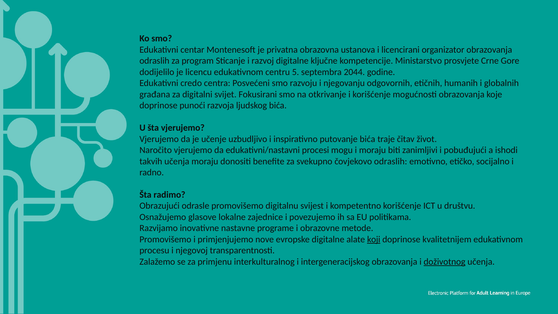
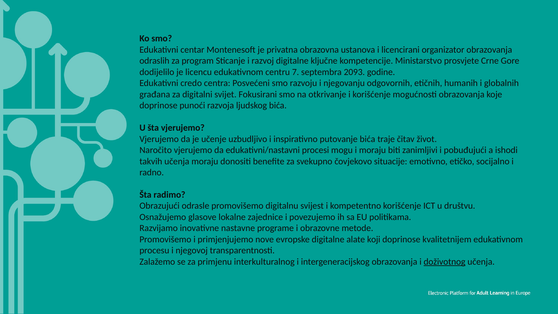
5: 5 -> 7 (296, 72)
2044: 2044 -> 2093 (354, 72)
čovjekovo odraslih: odraslih -> situacije (391, 161)
koji underline: present -> none (374, 239)
